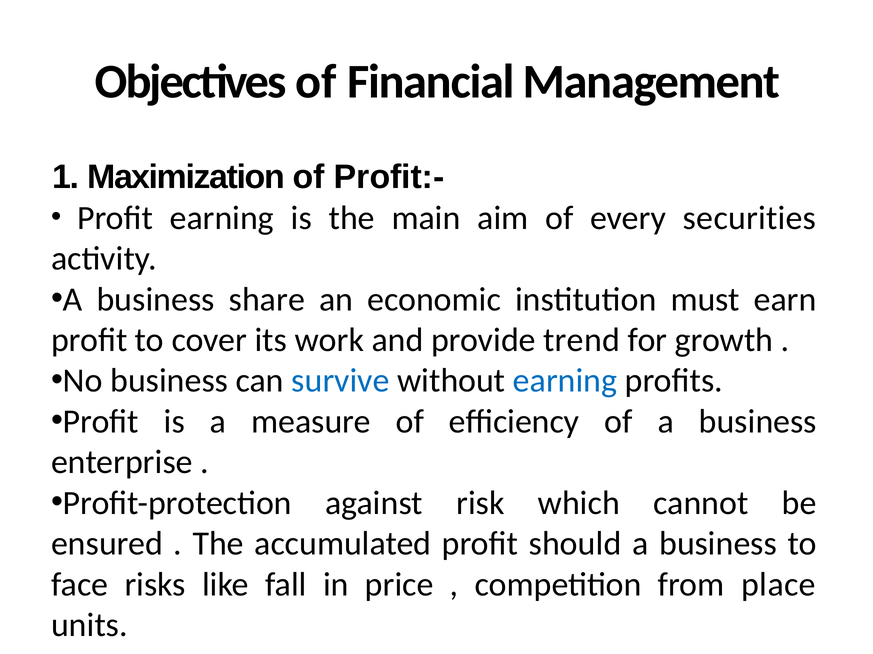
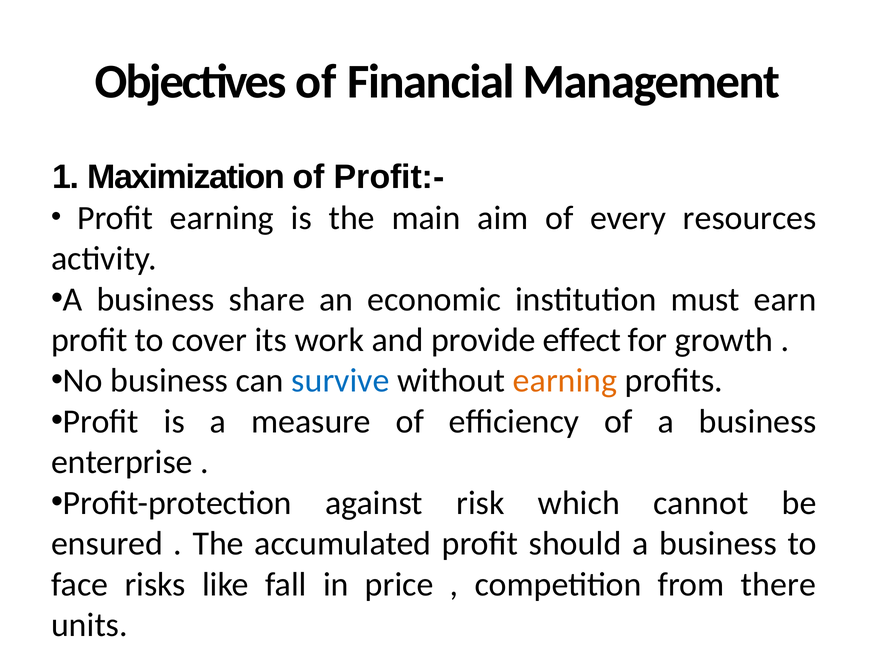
securities: securities -> resources (750, 218)
trend: trend -> effect (582, 340)
earning colour: blue -> orange (565, 381)
place: place -> there (779, 585)
